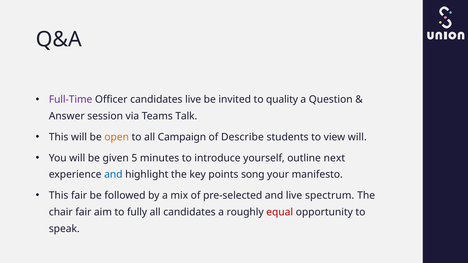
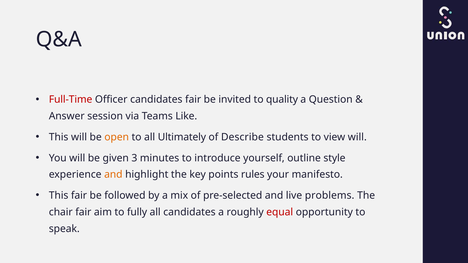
Full-Time colour: purple -> red (71, 100)
candidates live: live -> fair (193, 100)
Talk: Talk -> Like (186, 116)
Campaign: Campaign -> Ultimately (182, 137)
5: 5 -> 3 (134, 158)
next: next -> style (334, 158)
and colour: blue -> orange (113, 175)
song: song -> rules (253, 175)
spectrum: spectrum -> problems (330, 196)
